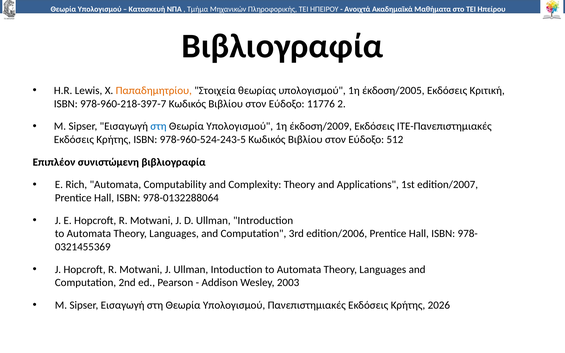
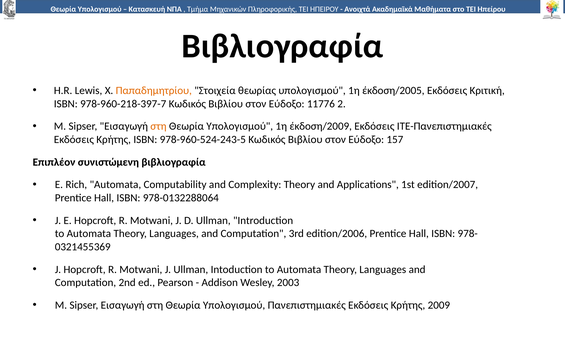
στη colour: blue -> orange (158, 126)
512: 512 -> 157 (395, 140)
2026: 2026 -> 2009 (439, 305)
